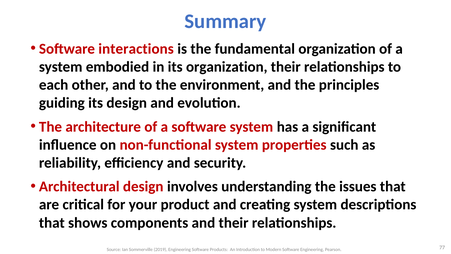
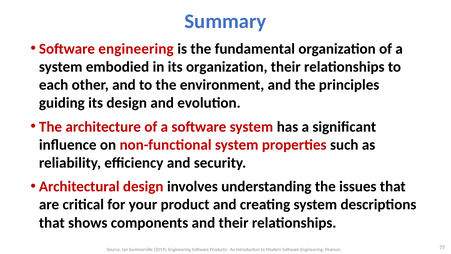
interactions: interactions -> engineering (136, 49)
